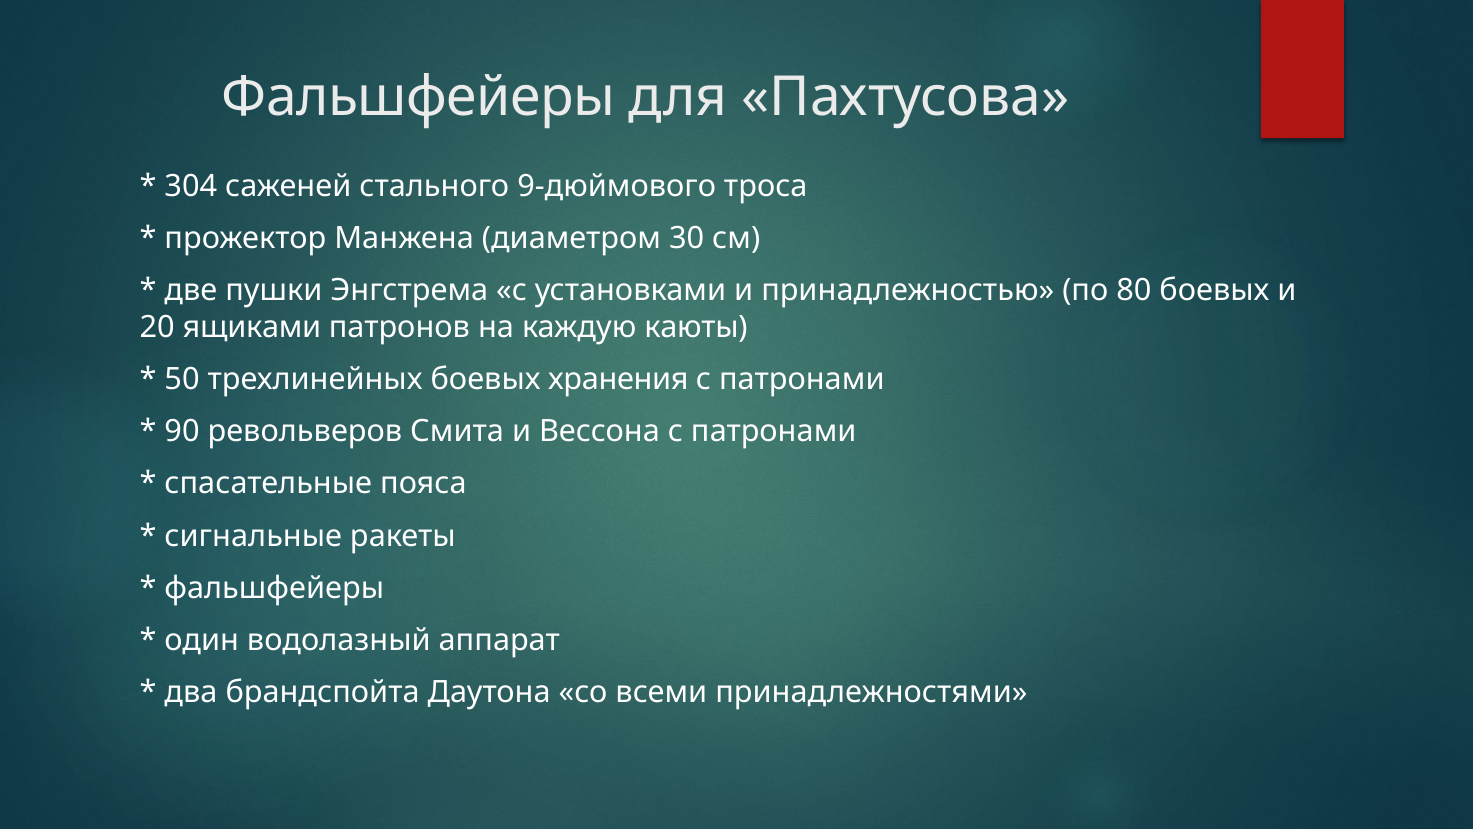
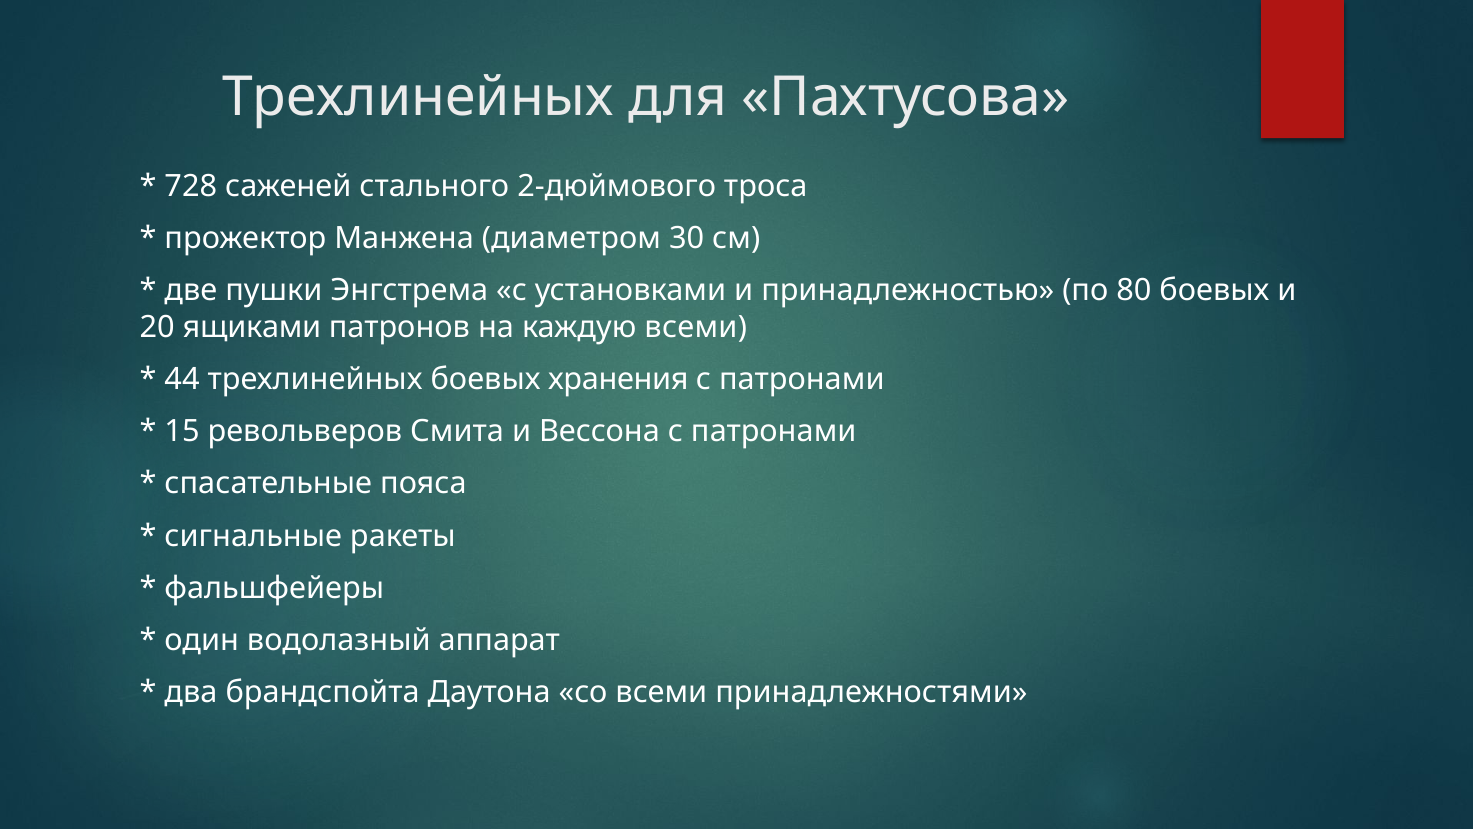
Фальшфейеры: Фальшфейеры -> Трехлинейных (418, 97)
304: 304 -> 728 (191, 186)
9-дюймового: 9-дюймового -> 2-дюймового (617, 186)
каждую каюты: каюты -> всеми (696, 327)
50: 50 -> 44 (182, 379)
90: 90 -> 15 (182, 431)
